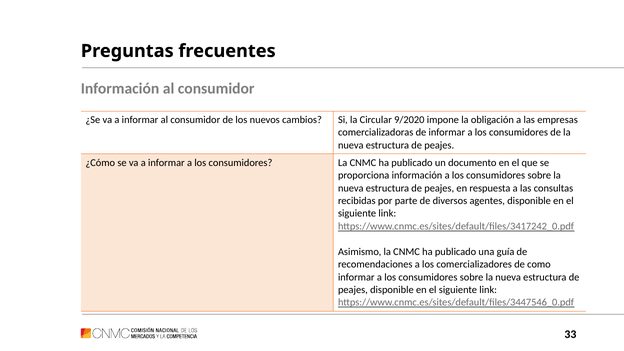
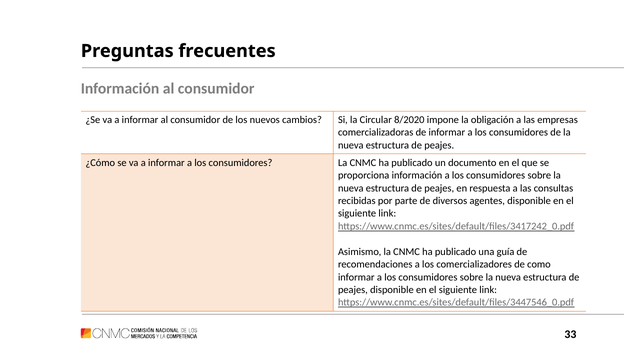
9/2020: 9/2020 -> 8/2020 (409, 120)
